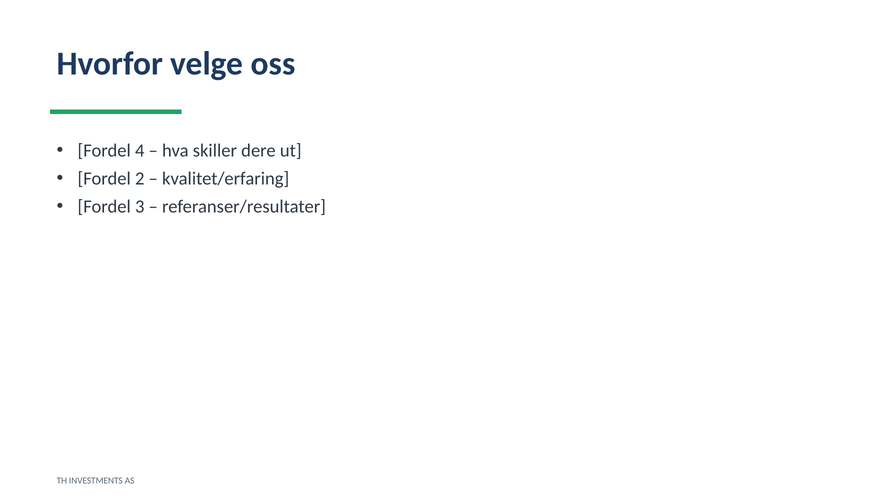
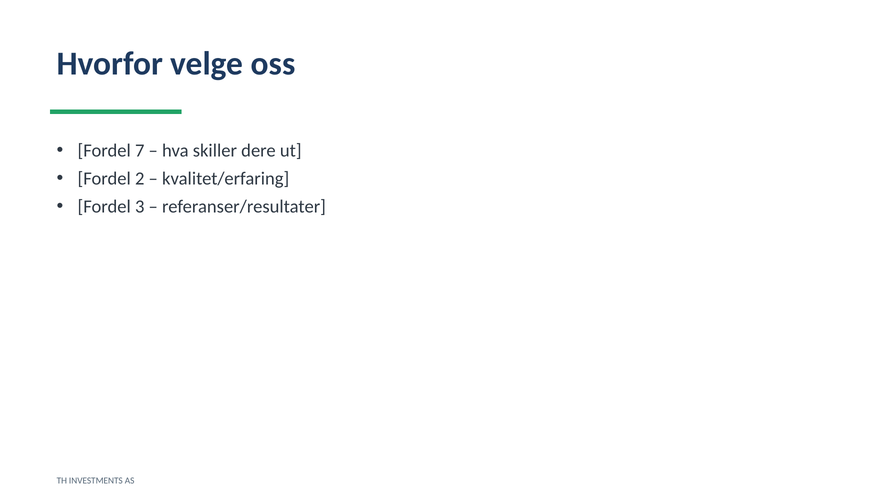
4: 4 -> 7 (140, 151)
